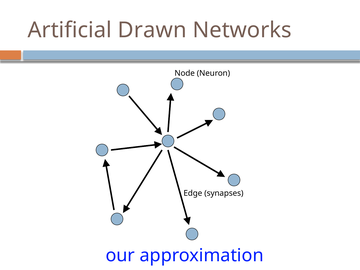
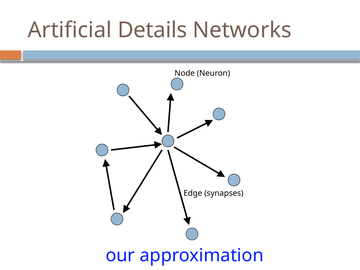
Drawn: Drawn -> Details (152, 30)
